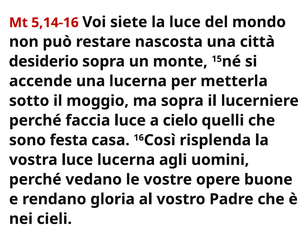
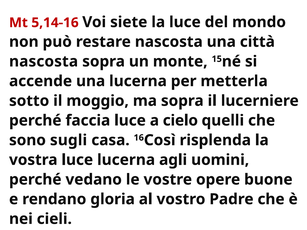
desiderio: desiderio -> nascosta (44, 61)
festa: festa -> sugli (69, 140)
